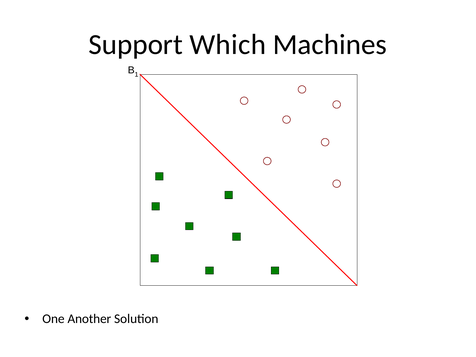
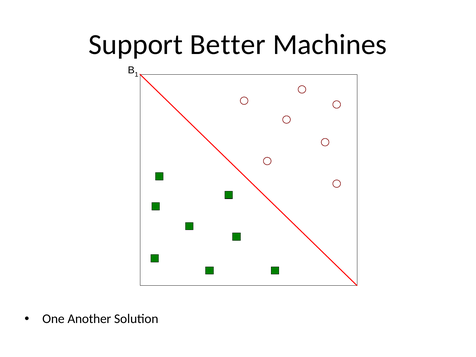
Which: Which -> Better (228, 45)
